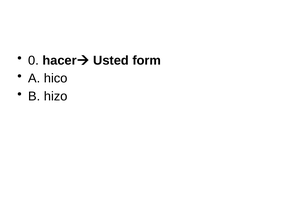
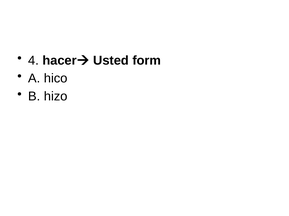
0: 0 -> 4 (34, 61)
